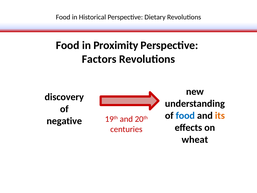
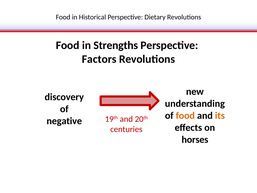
Proximity: Proximity -> Strengths (116, 45)
food colour: blue -> orange (185, 115)
wheat: wheat -> horses (195, 139)
